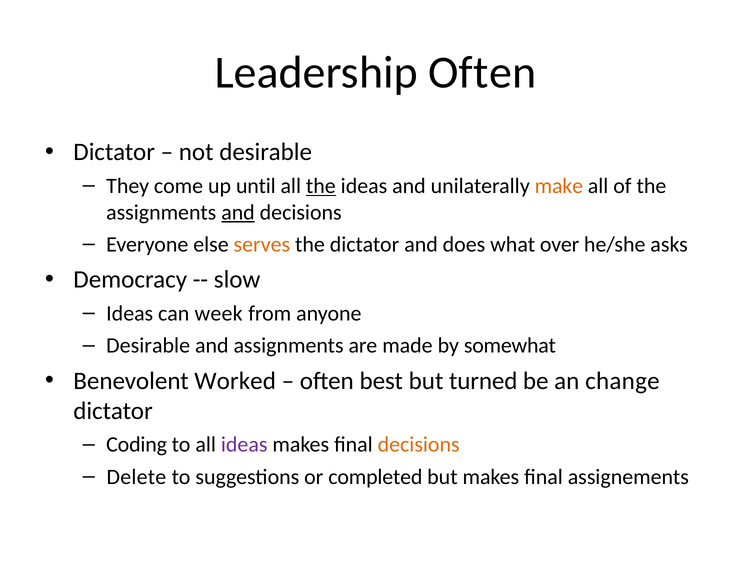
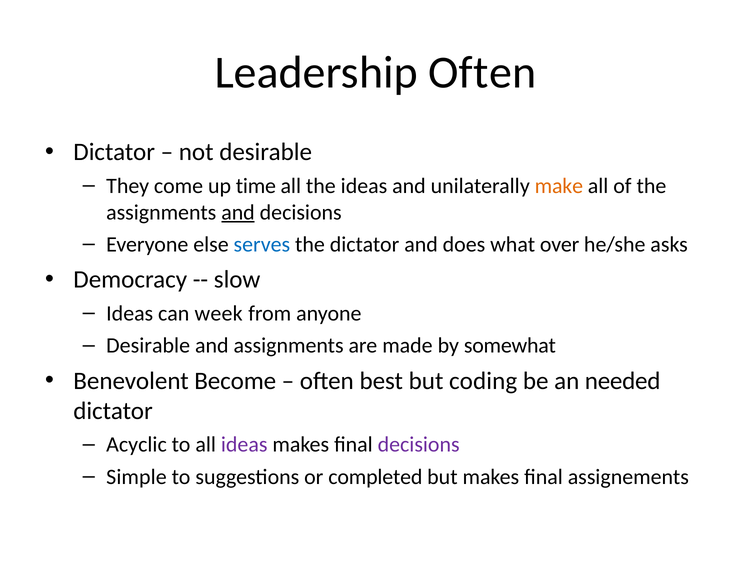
until: until -> time (256, 186)
the underline: present -> none (321, 186)
serves colour: orange -> blue (262, 245)
Worked: Worked -> Become (235, 381)
turned: turned -> coding (483, 381)
change: change -> needed (623, 381)
Coding: Coding -> Acyclic (137, 445)
decisions colour: orange -> purple (419, 445)
Delete: Delete -> Simple (136, 477)
